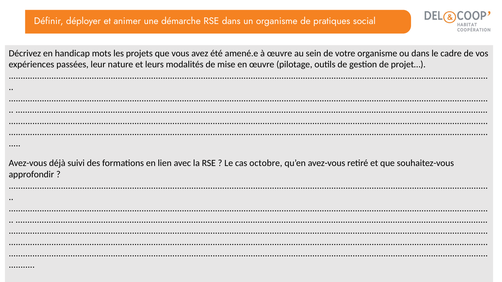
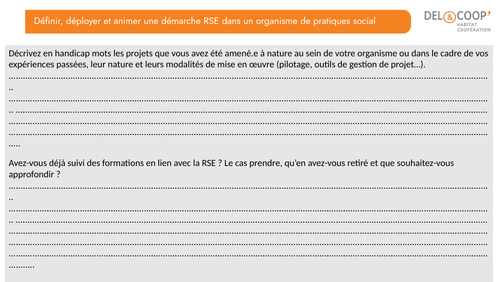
à œuvre: œuvre -> nature (280, 53)
octobre: octobre -> prendre (266, 163)
